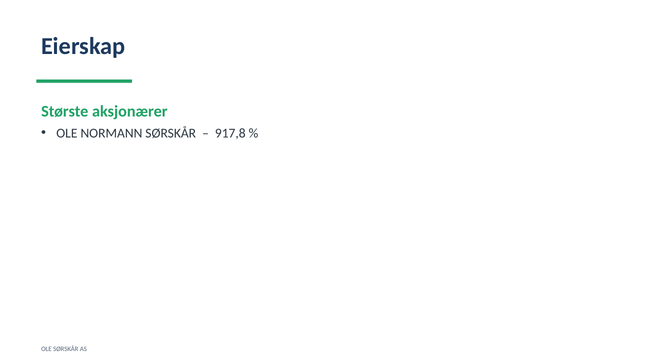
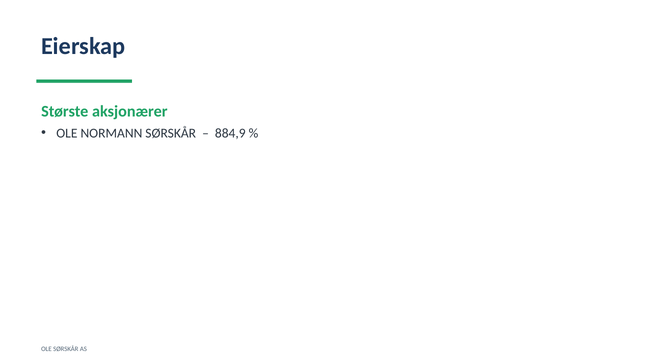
917,8: 917,8 -> 884,9 (230, 133)
